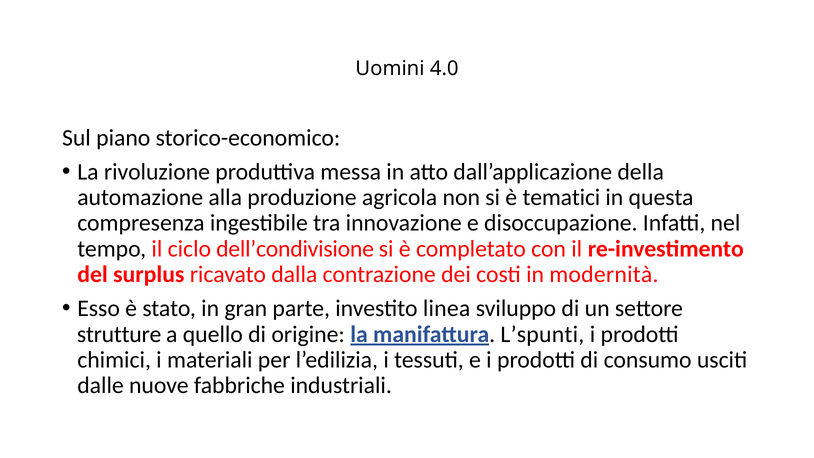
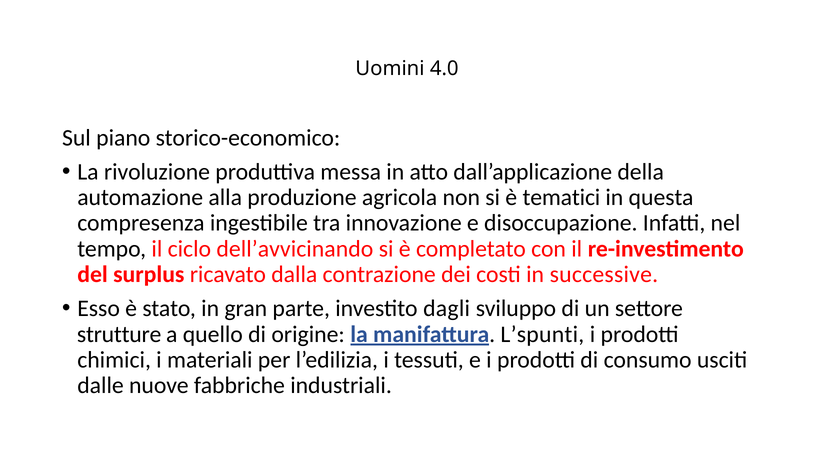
dell’condivisione: dell’condivisione -> dell’avvicinando (295, 249)
modernità: modernità -> successive (604, 274)
linea: linea -> dagli (447, 308)
